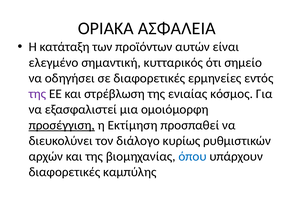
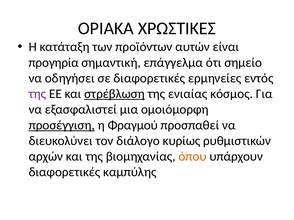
ΑΣΦΑΛΕΙΑ: ΑΣΦΑΛΕΙΑ -> ΧΡΩΣΤΙΚΕΣ (177, 28)
ελεγμένο: ελεγμένο -> προγηρία (54, 63)
κυτταρικός: κυτταρικός -> επάγγελμα (173, 63)
στρέβλωση underline: none -> present (114, 94)
Εκτίμηση: Εκτίμηση -> Φραγμού (133, 125)
όπου colour: blue -> orange (192, 157)
